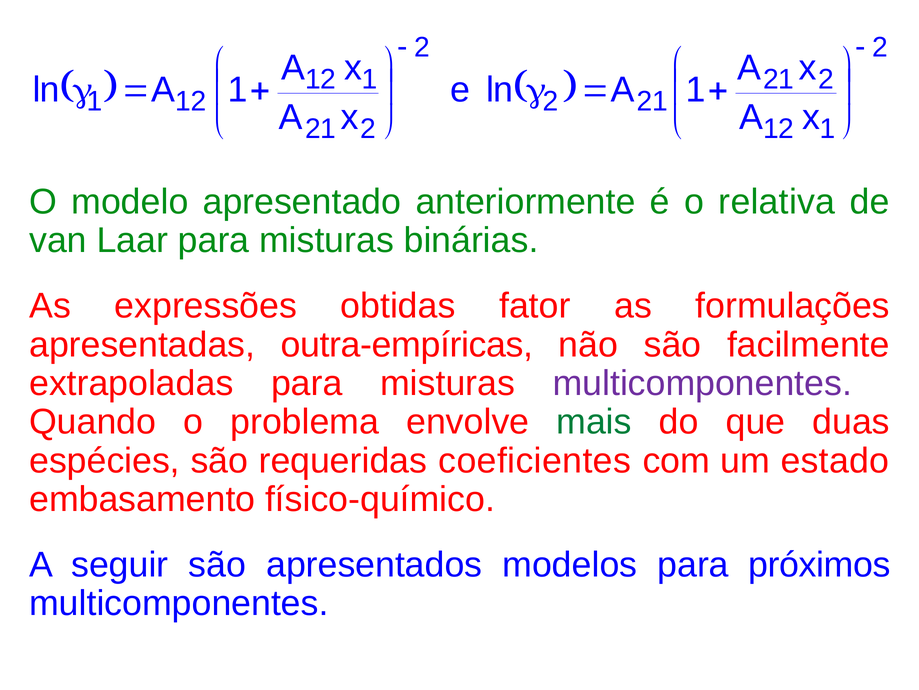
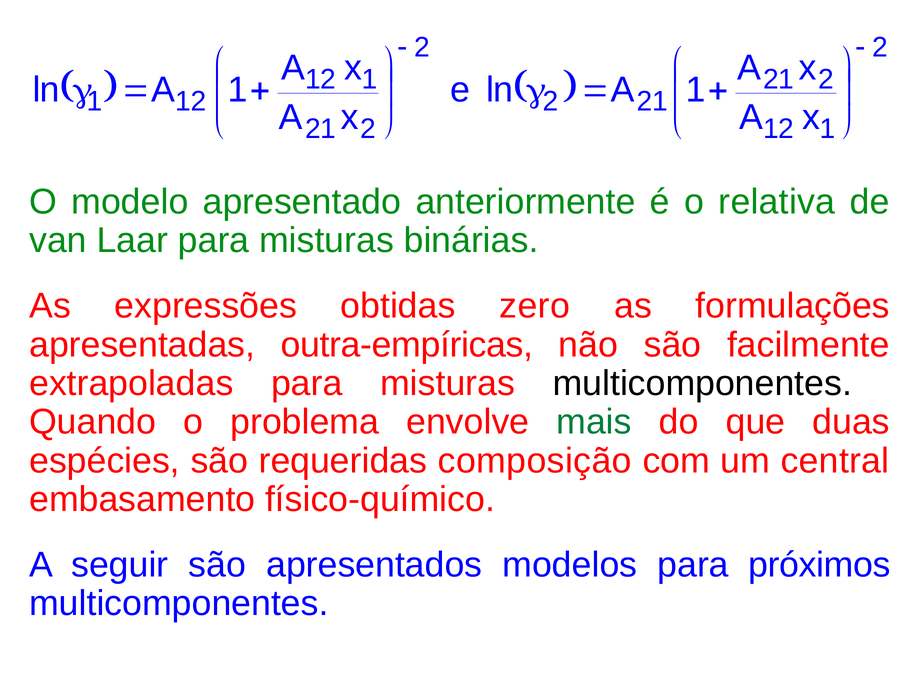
fator: fator -> zero (535, 306)
multicomponentes colour: purple -> black (702, 383)
coeficientes: coeficientes -> composição (535, 460)
estado: estado -> central (835, 460)
